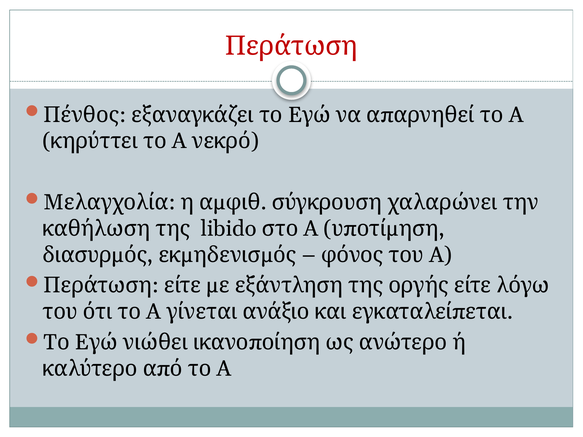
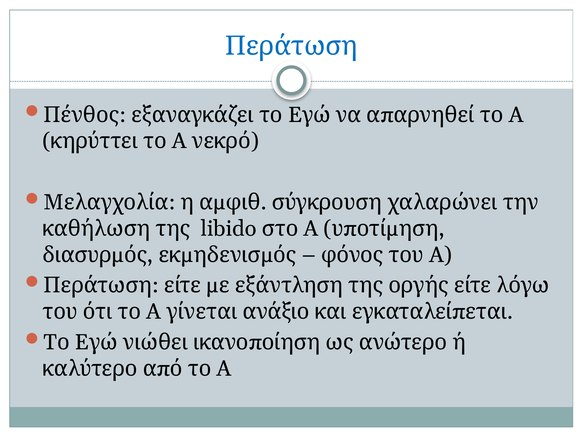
Περάτωση colour: red -> blue (291, 46)
